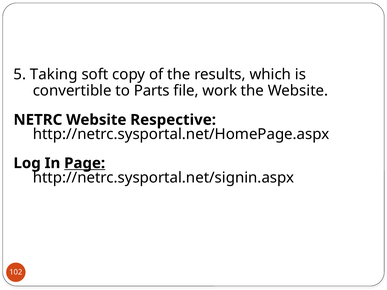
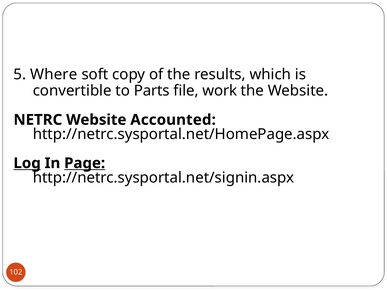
Taking: Taking -> Where (54, 74)
Respective: Respective -> Accounted (173, 120)
Log underline: none -> present (27, 163)
